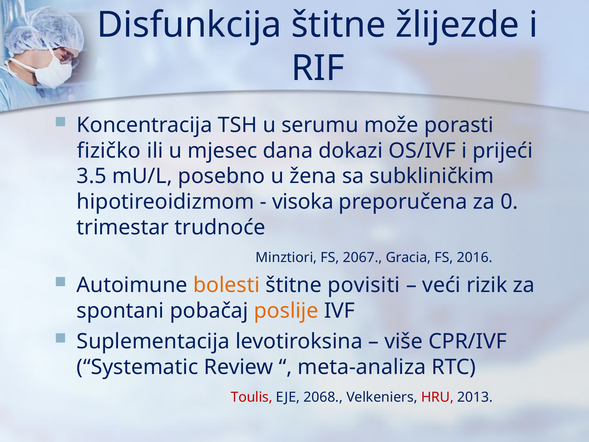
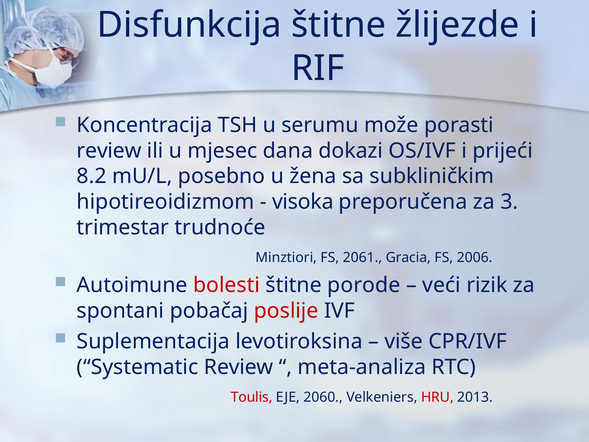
fizičko: fizičko -> review (109, 151)
3.5: 3.5 -> 8.2 (92, 176)
0: 0 -> 3 (509, 202)
2067: 2067 -> 2061 (362, 257)
2016: 2016 -> 2006 (475, 257)
bolesti colour: orange -> red (227, 285)
povisiti: povisiti -> porode (364, 285)
poslije colour: orange -> red (286, 311)
2068: 2068 -> 2060 (323, 397)
